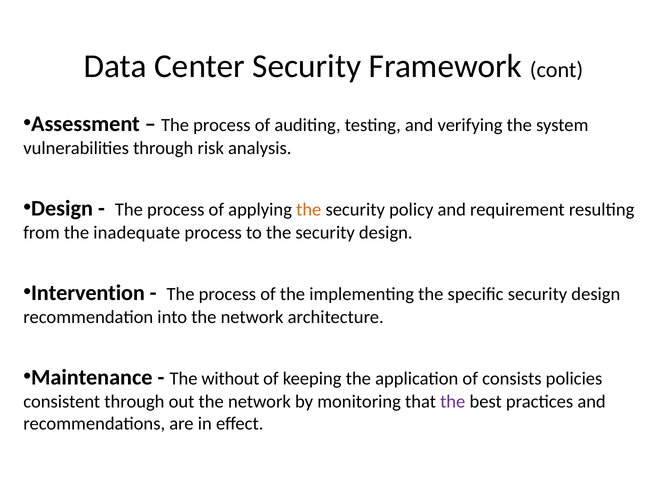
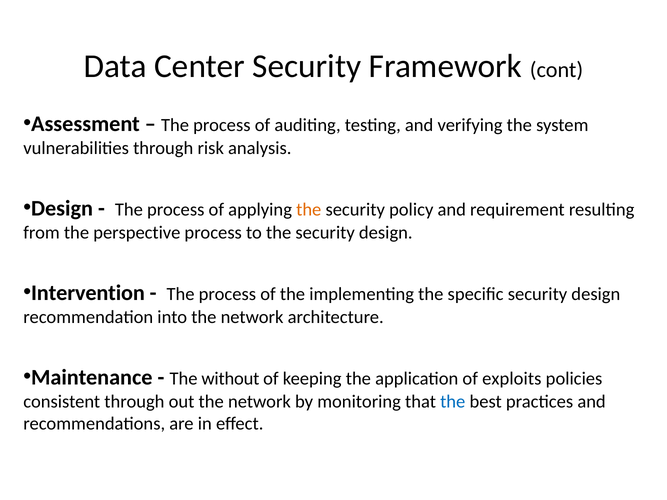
inadequate: inadequate -> perspective (137, 233)
consists: consists -> exploits (512, 379)
the colour: purple -> blue (453, 402)
